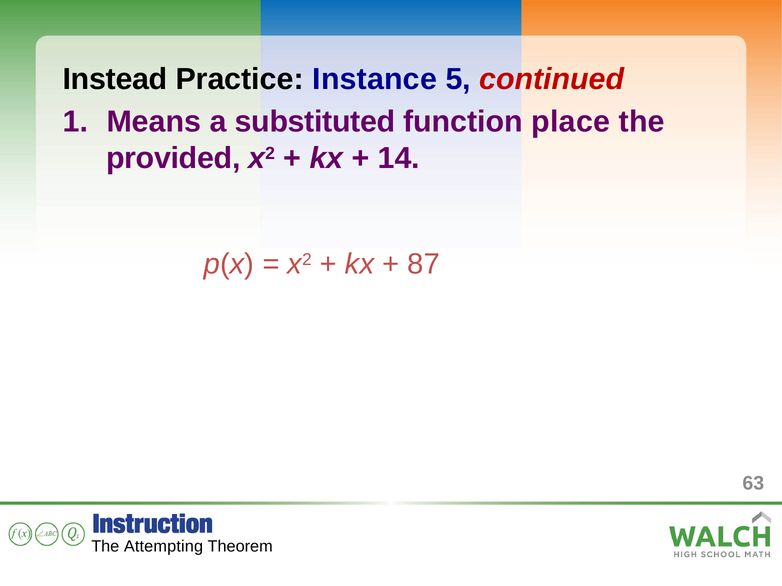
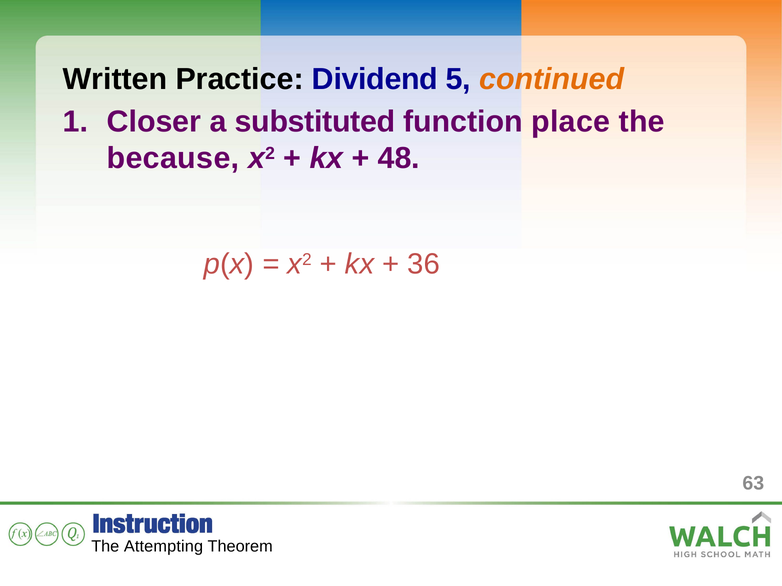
Instead: Instead -> Written (115, 79)
Instance: Instance -> Dividend (375, 79)
continued colour: red -> orange (552, 79)
Means: Means -> Closer (154, 122)
provided: provided -> because (173, 158)
14: 14 -> 48 (399, 158)
87: 87 -> 36 (424, 264)
